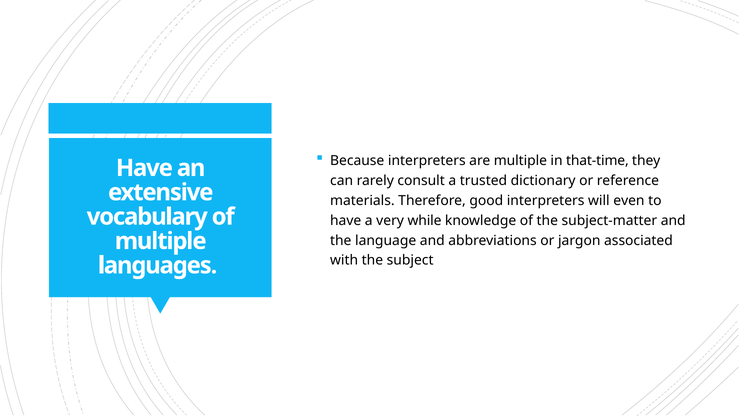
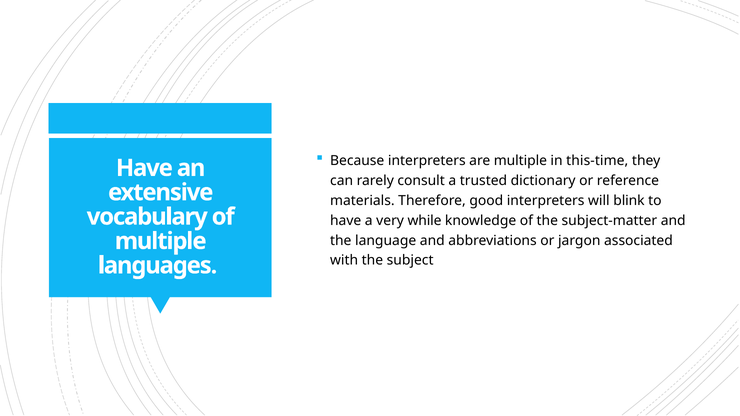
that-time: that-time -> this-time (597, 161)
even: even -> blink (629, 201)
